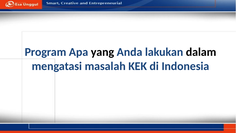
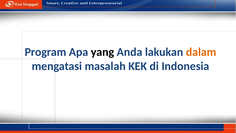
dalam colour: black -> orange (201, 52)
